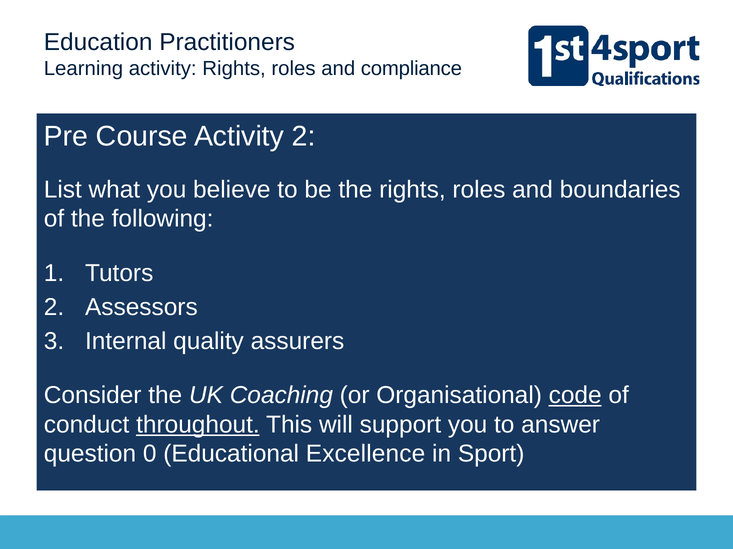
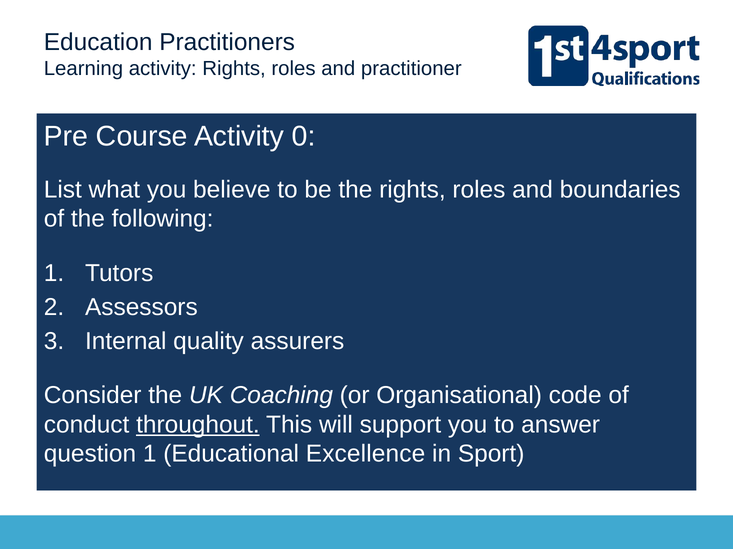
compliance: compliance -> practitioner (411, 69)
Activity 2: 2 -> 0 (304, 136)
code underline: present -> none (575, 396)
question 0: 0 -> 1 (150, 455)
